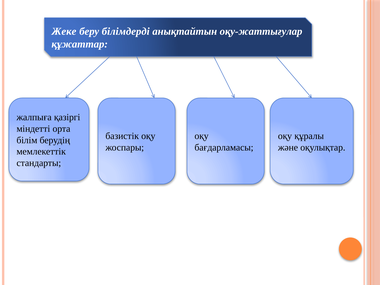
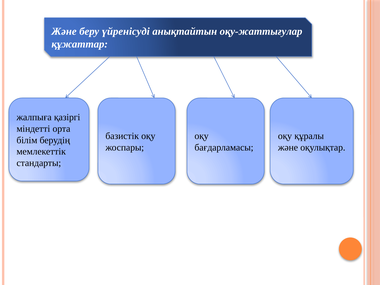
Жеке: Жеке -> Және (64, 31)
білімдерді: білімдерді -> үйренісуді (126, 31)
